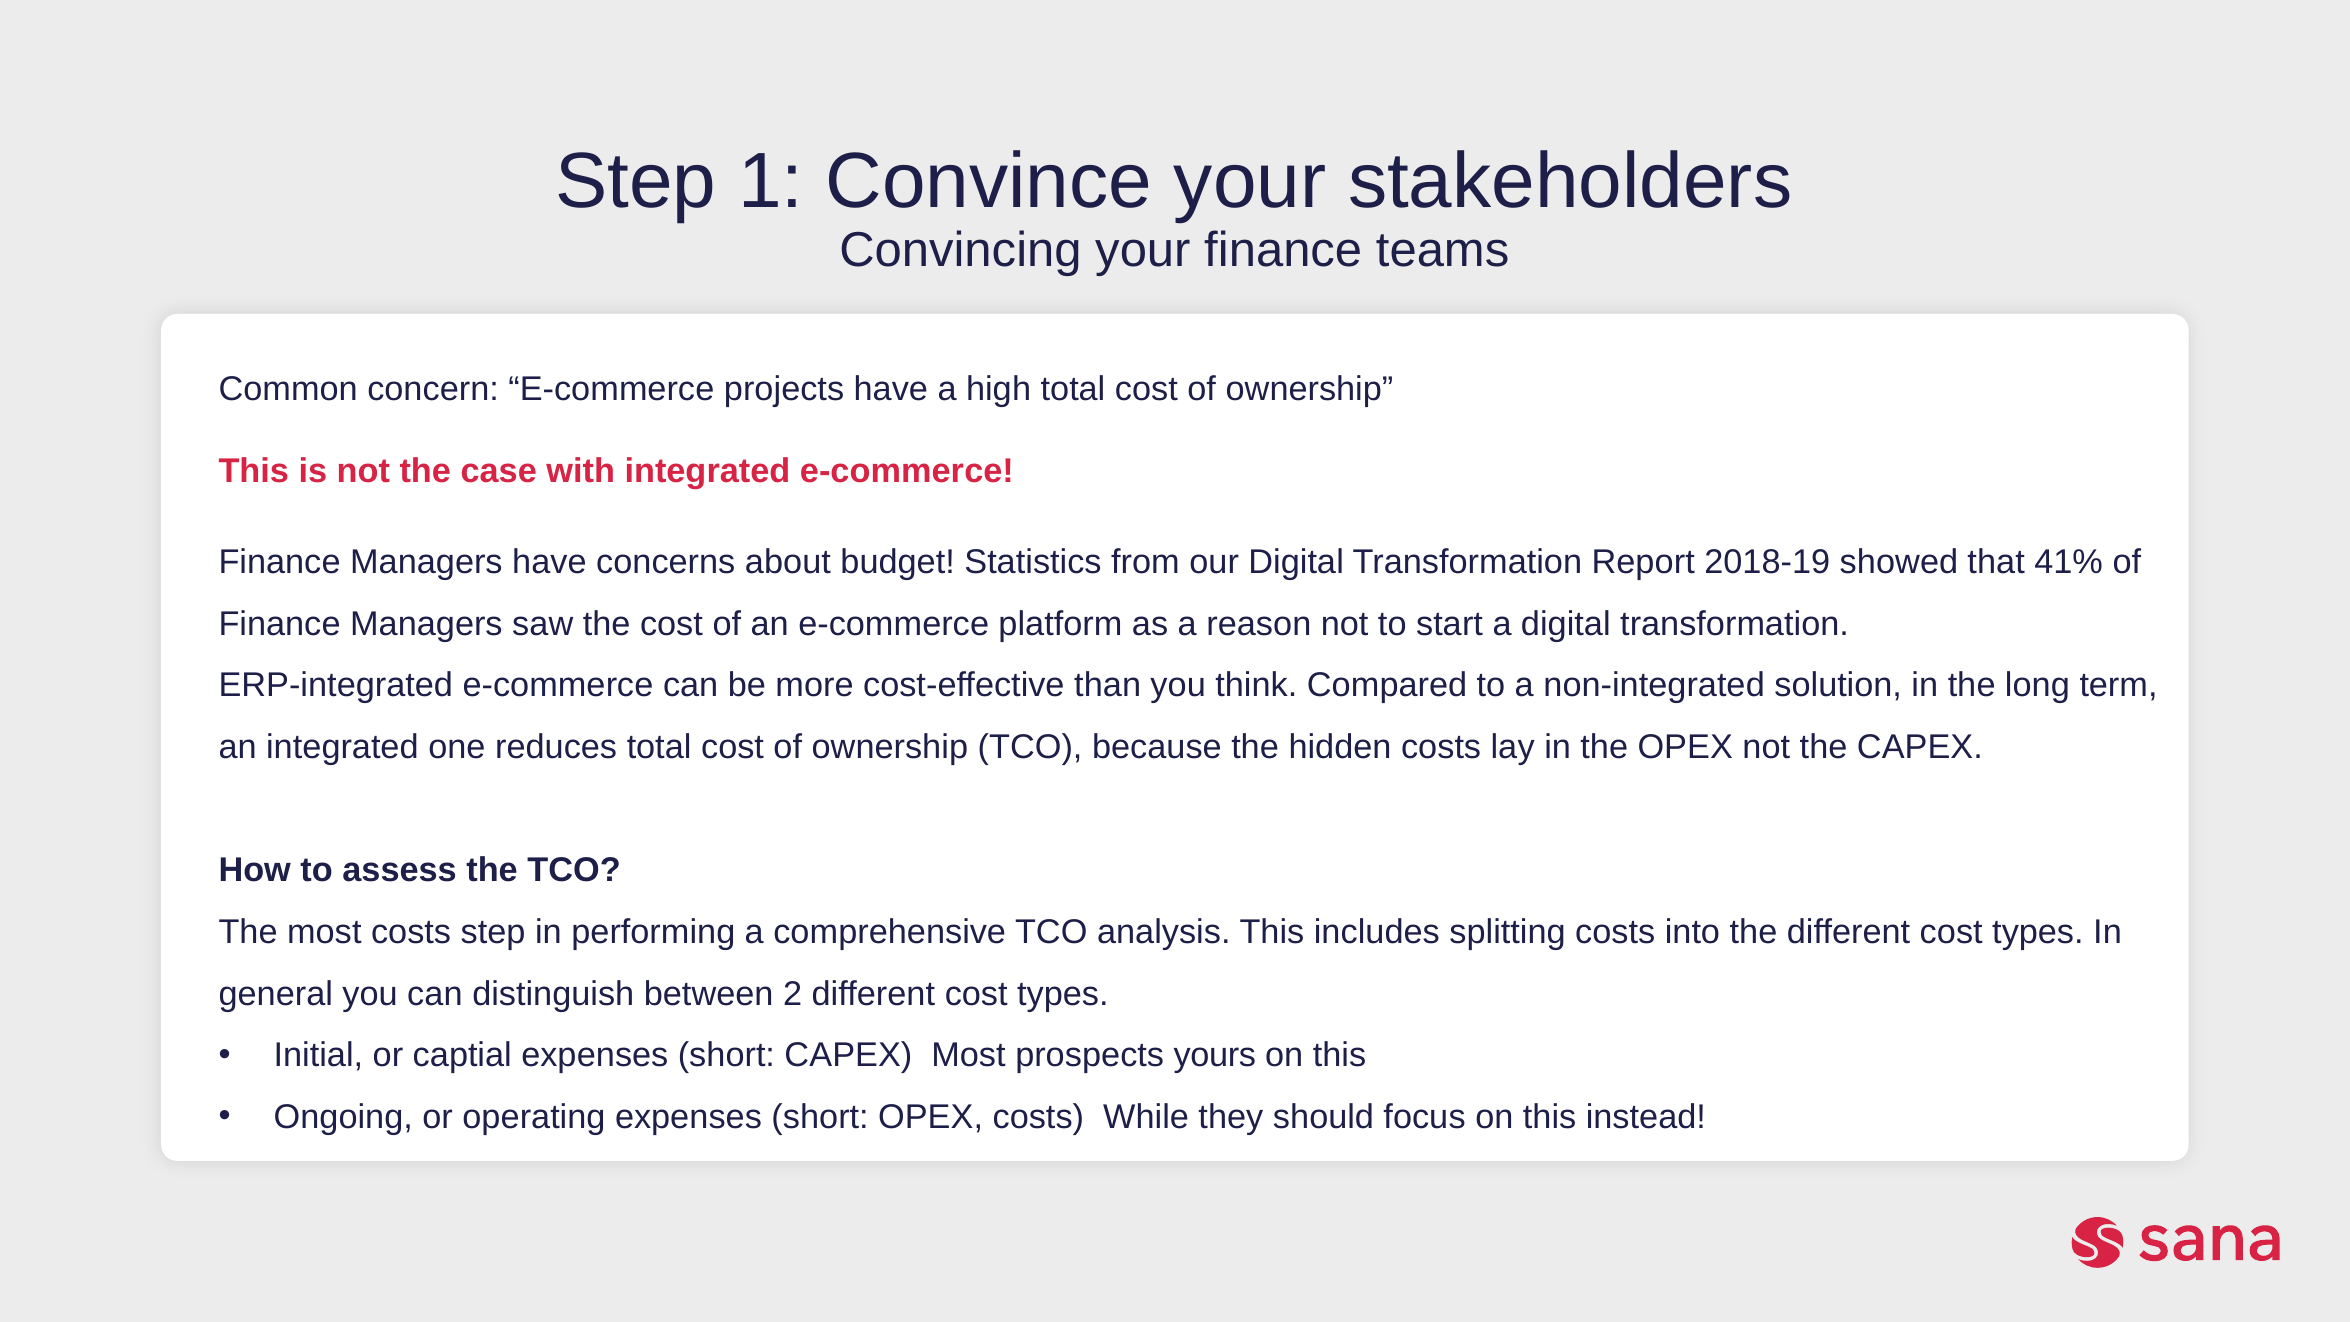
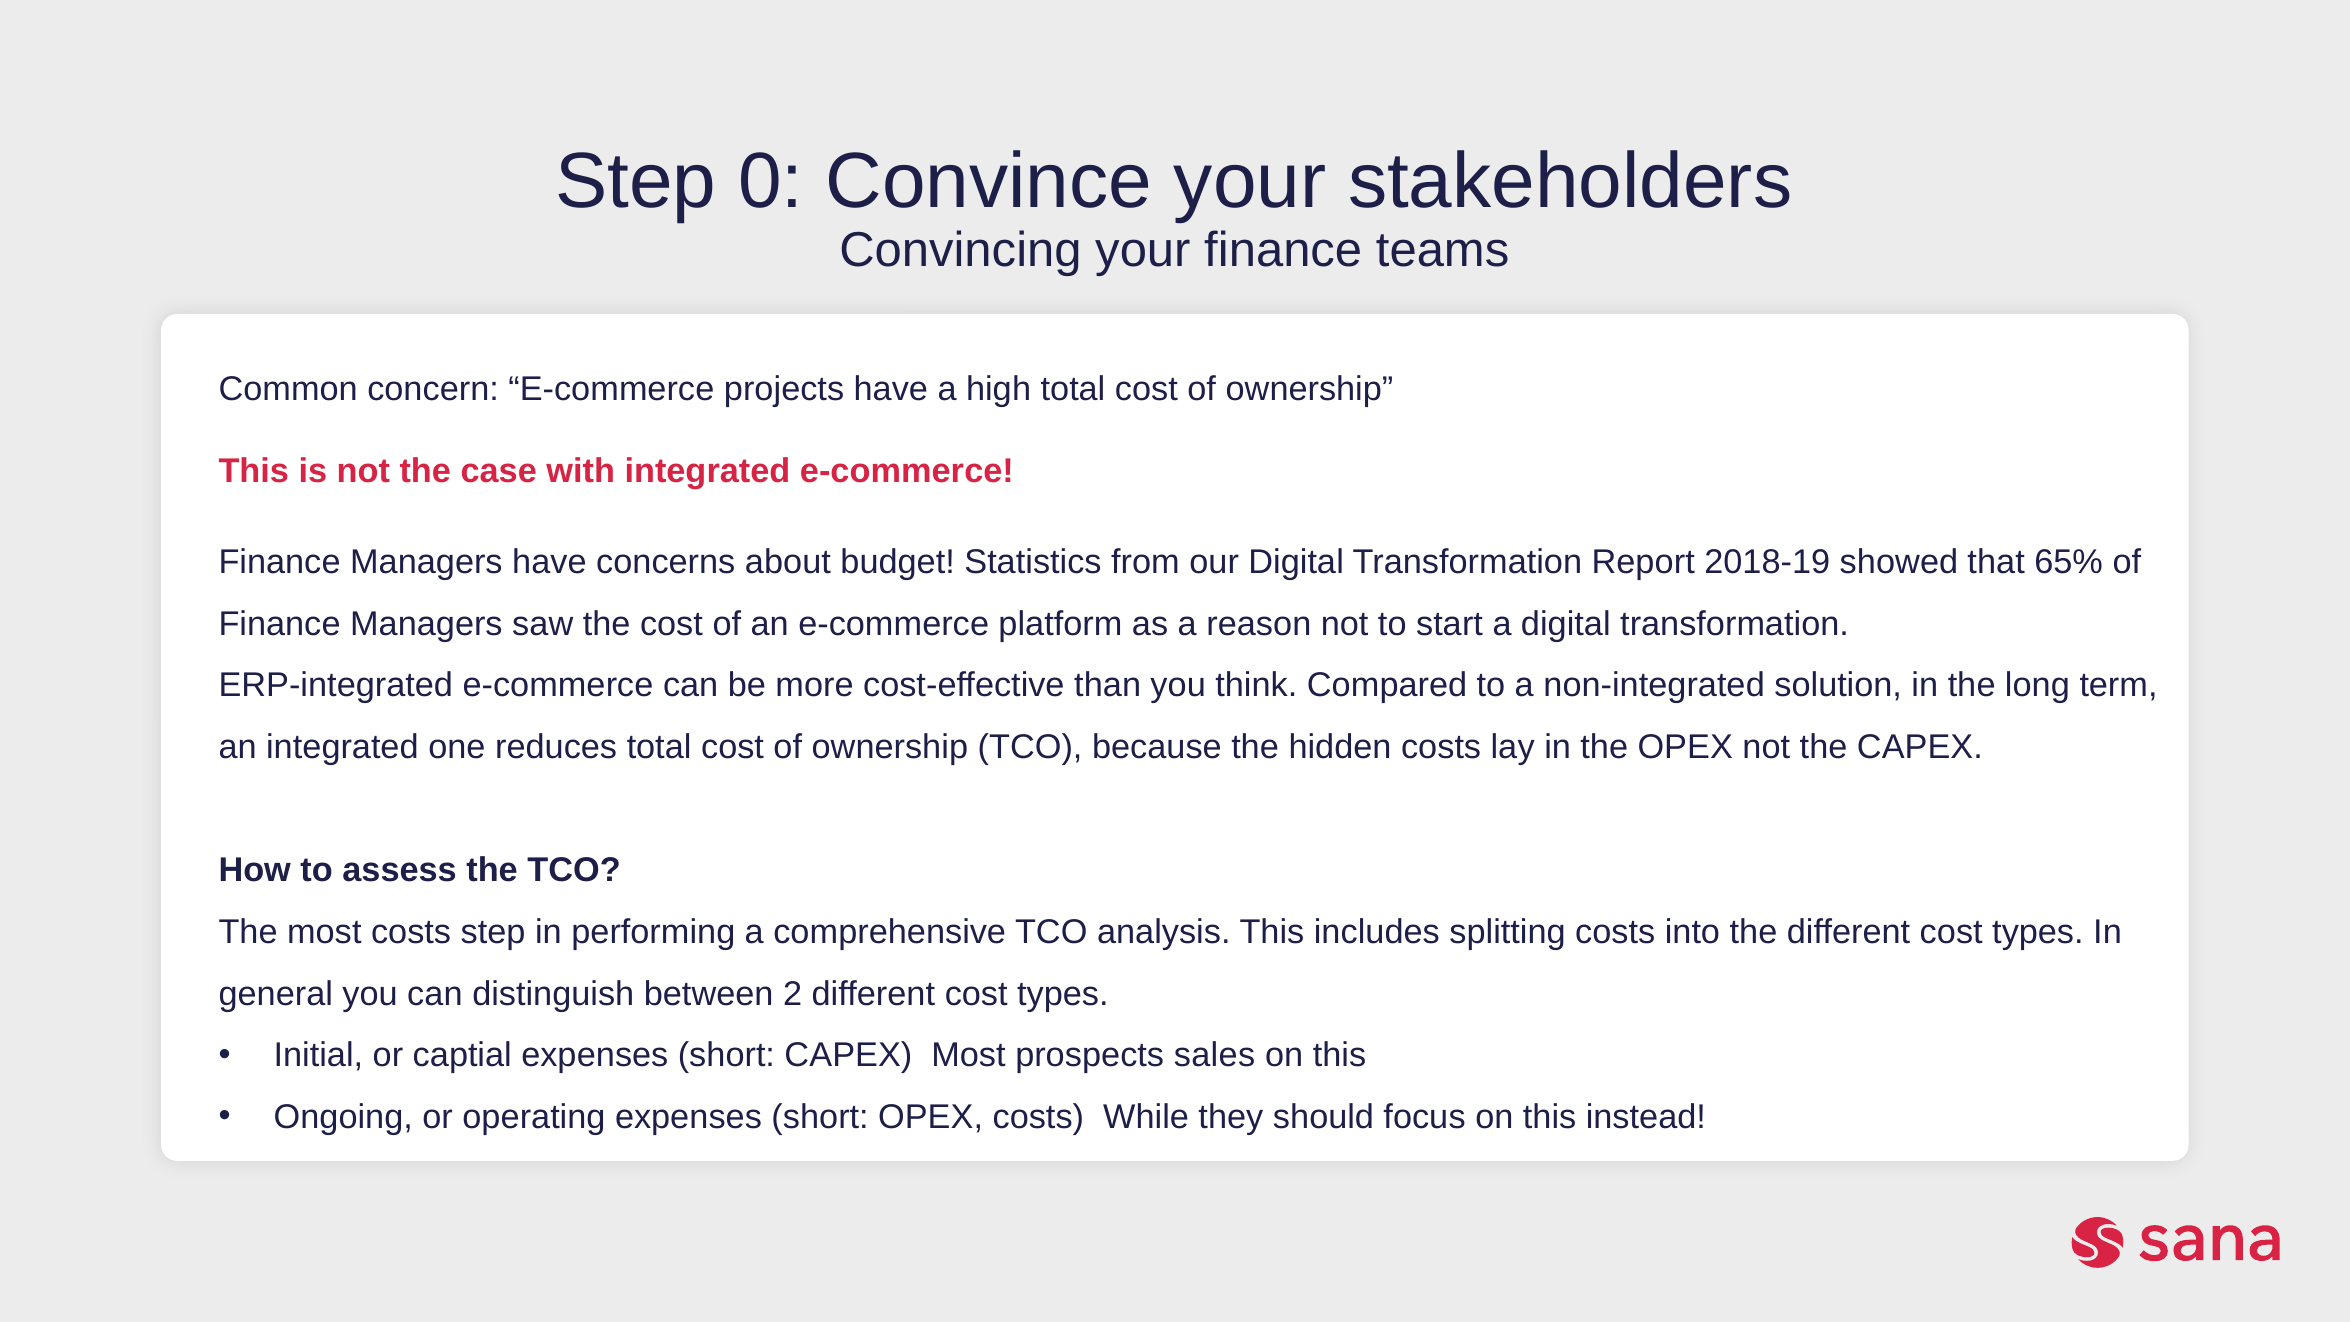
1: 1 -> 0 (771, 181)
41%: 41% -> 65% (2069, 562)
yours: yours -> sales (1214, 1055)
